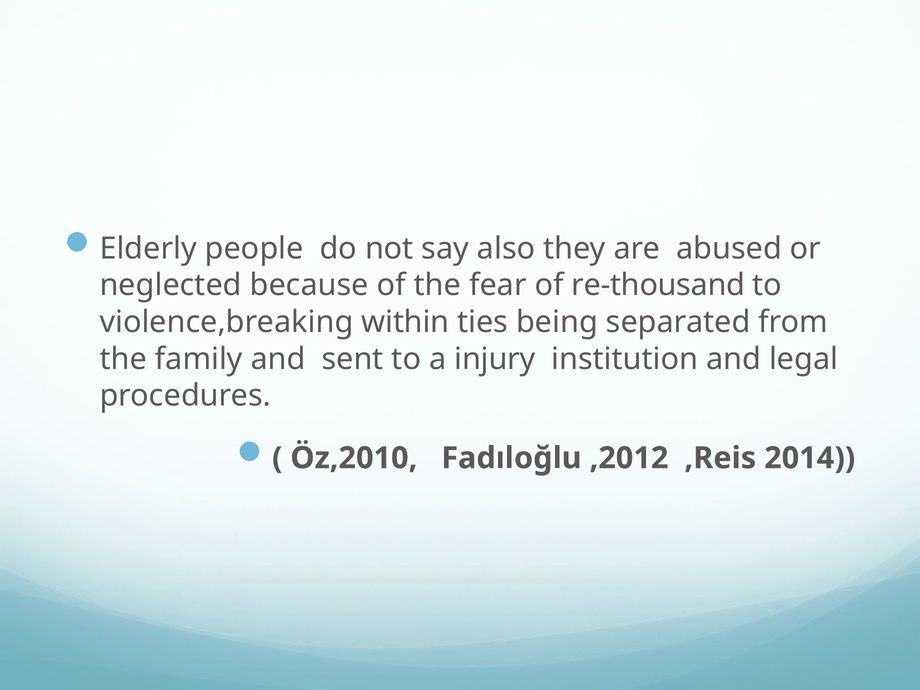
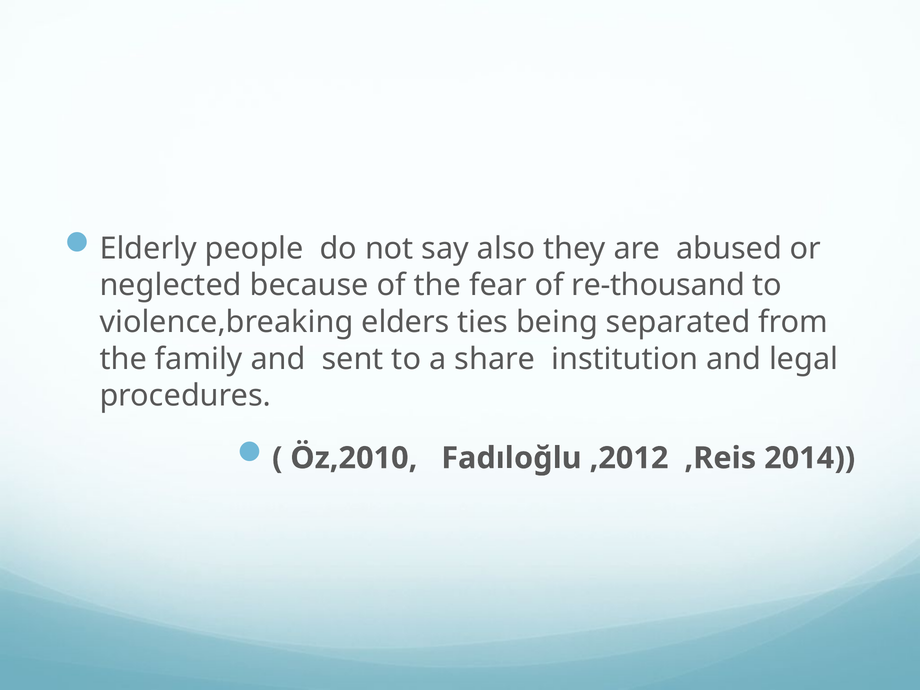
within: within -> elders (405, 322)
injury: injury -> share (495, 359)
